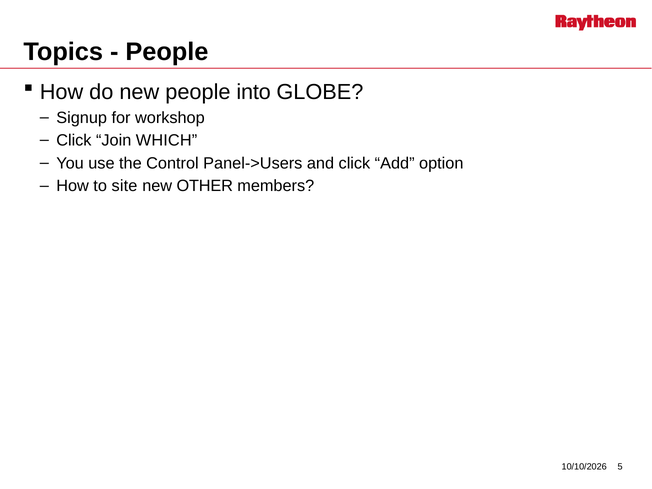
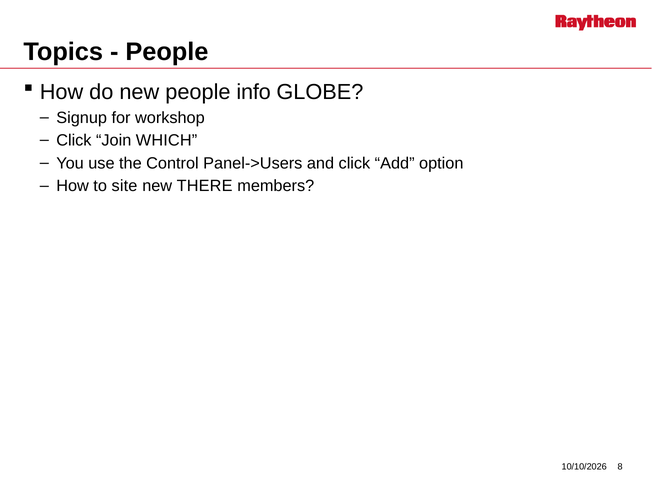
into: into -> info (254, 92)
OTHER: OTHER -> THERE (205, 186)
5: 5 -> 8 (620, 467)
